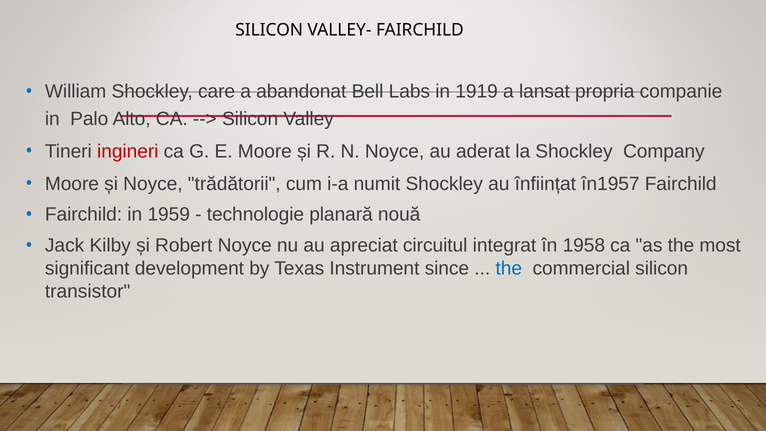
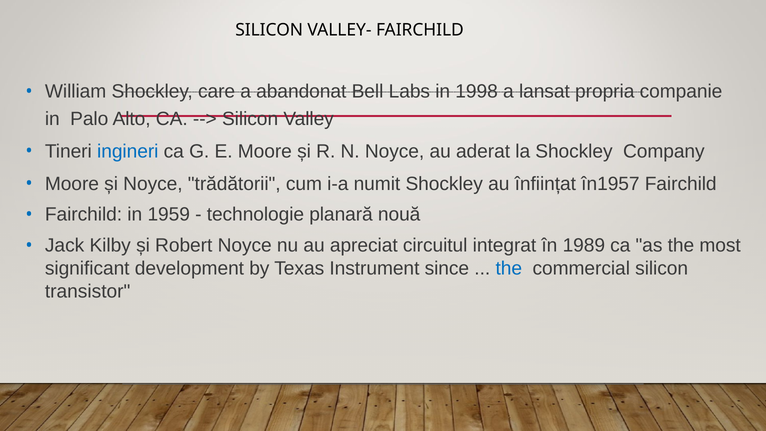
1919: 1919 -> 1998 (477, 91)
ingineri colour: red -> blue (128, 151)
1958: 1958 -> 1989 (584, 245)
